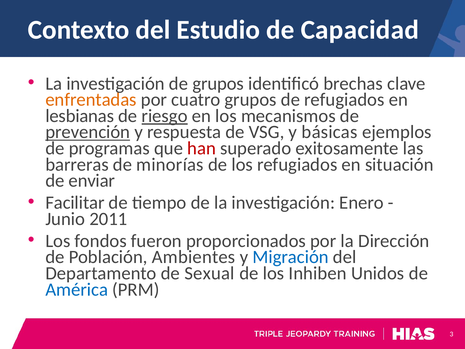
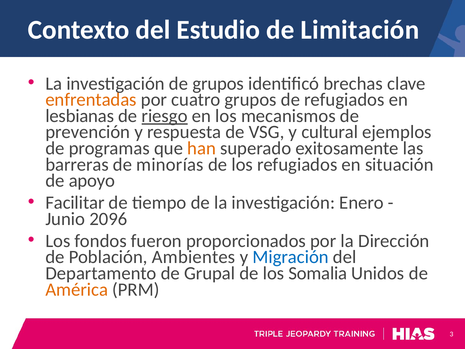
Capacidad: Capacidad -> Limitación (360, 30)
prevención underline: present -> none (88, 132)
básicas: básicas -> cultural (330, 132)
han colour: red -> orange (202, 148)
enviar: enviar -> apoyo (92, 181)
2011: 2011 -> 2096 (108, 219)
Sexual: Sexual -> Grupal (210, 273)
Inhiben: Inhiben -> Somalia (318, 273)
América colour: blue -> orange (77, 289)
